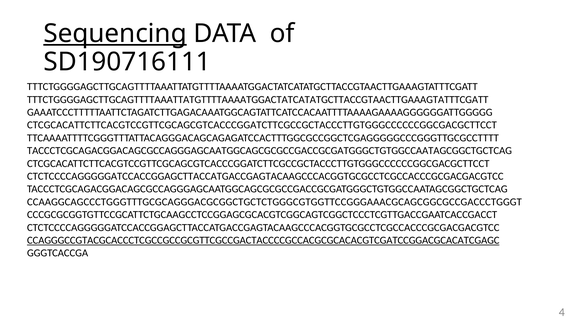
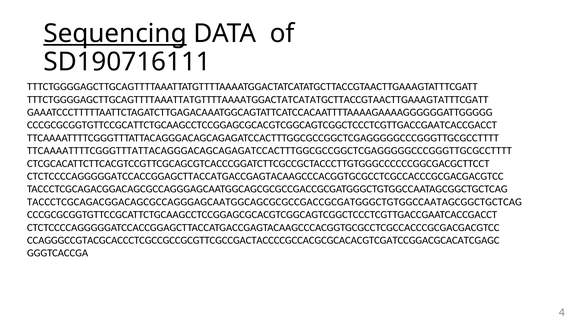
CTCGCACATTCTTCACGTCCGTTCGCAGCGTCACCCGGATCTTCGCCGCTACCCTTGTGGGCCCCCCGGCGACGCTTCCT: CTCGCACATTCTTCACGTCCGTTCGCAGCGTCACCCGGATCTTCGCCGCTACCCTTGTGGGCCCCCCGGCGACGCTTCCT -> CCCGCGCGGTGTTCCGCATTCTGCAAGCCTCCGGAGCGCACGTCGGCAGTCGGCTCCCTCGTTGACCGAATCACCGACCT (262, 125)
TACCCTCGCAGACGGACAGCGCCAGGGAGCAATGGCAGCGCGCCGACCGCGATGGGCTGTGGCCAATAGCGGCTGCTCAG: TACCCTCGCAGACGGACAGCGCCAGGGAGCAATGGCAGCGCGCCGACCGCGATGGGCTGTGGCCAATAGCGGCTGCTCAG -> TTCAAAATTTTCGGGTTTATTACAGGGACAGCAGAGATCCACTTTGGCGCCGGCTCGAGGGGGCCCGGGTTGCGCCTTTT (269, 151)
CCAAGGCAGCCCTGGGTTTGCGCAGGGACGCGGCTGCTCTGGGCGTGGTTCCGGGAAACGCAGCGGCGCCGACCCTGGGT: CCAAGGCAGCCCTGGGTTTGCGCAGGGACGCGGCTGCTCTGGGCGTGGTTCCGGGAAACGCAGCGGCGCCGACCCTGGGT -> TACCCTCGCAGACGGACAGCGCCAGGGAGCAATGGCAGCGCGCCGACCGCGATGGGCTGTGGCCAATAGCGGCTGCTCAG (274, 202)
CCAGGGCCGTACGCACCCTCGCCGCCGCGTTCGCCGACTACCCCGCCACGCGCACACGTCGATCCGGACGCACATCGAGC underline: present -> none (263, 240)
